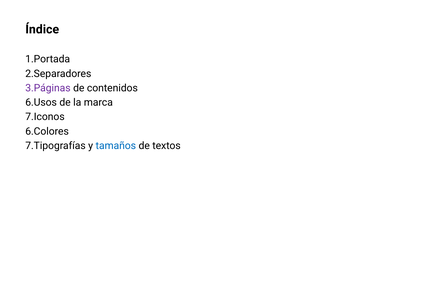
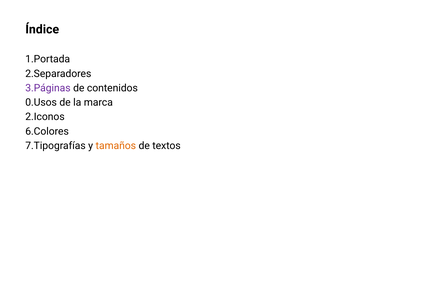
6.Usos: 6.Usos -> 0.Usos (41, 102)
7.Iconos: 7.Iconos -> 2.Iconos (45, 117)
tamaños colour: blue -> orange (116, 145)
